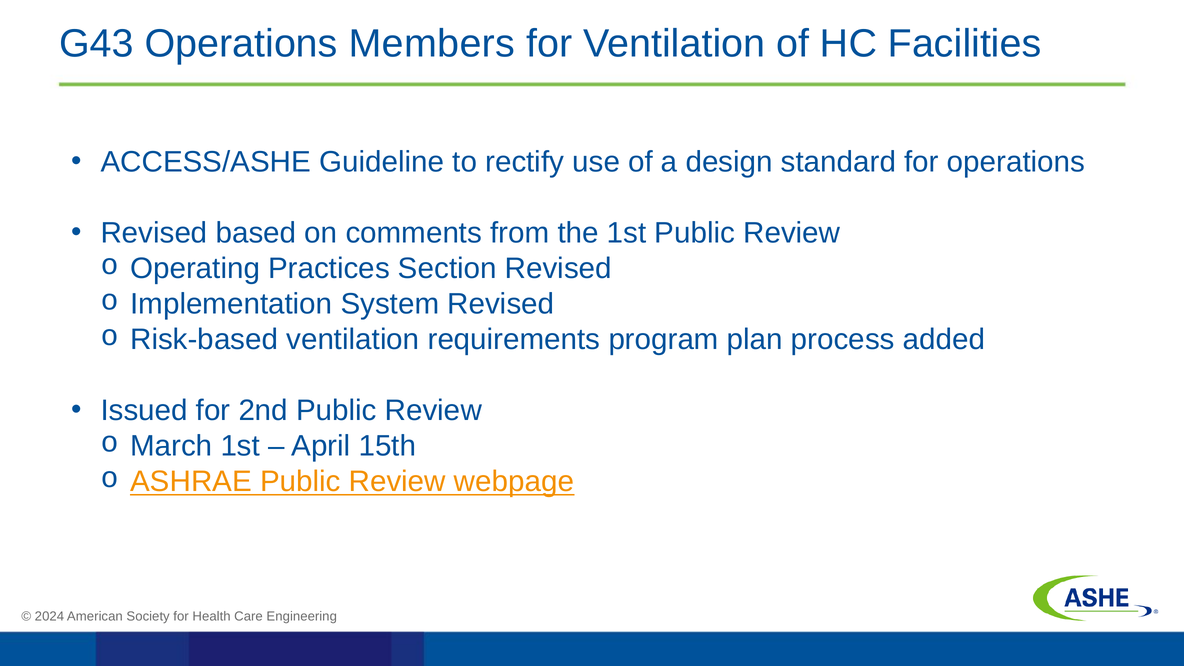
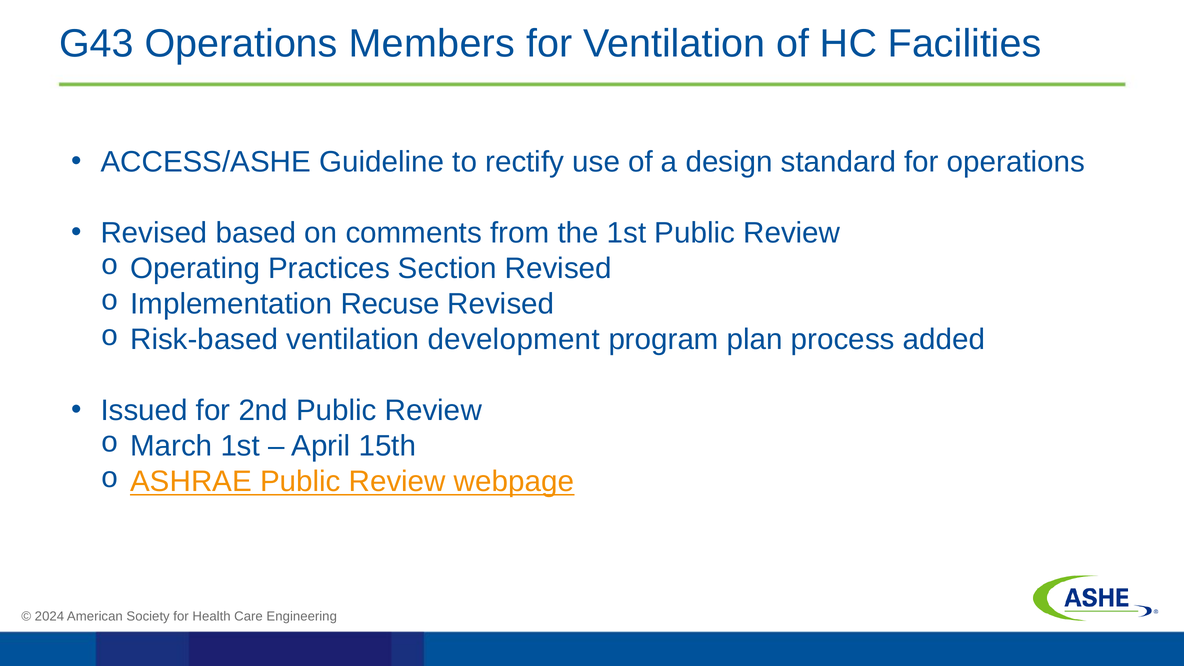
System: System -> Recuse (390, 304)
requirements: requirements -> development (514, 340)
